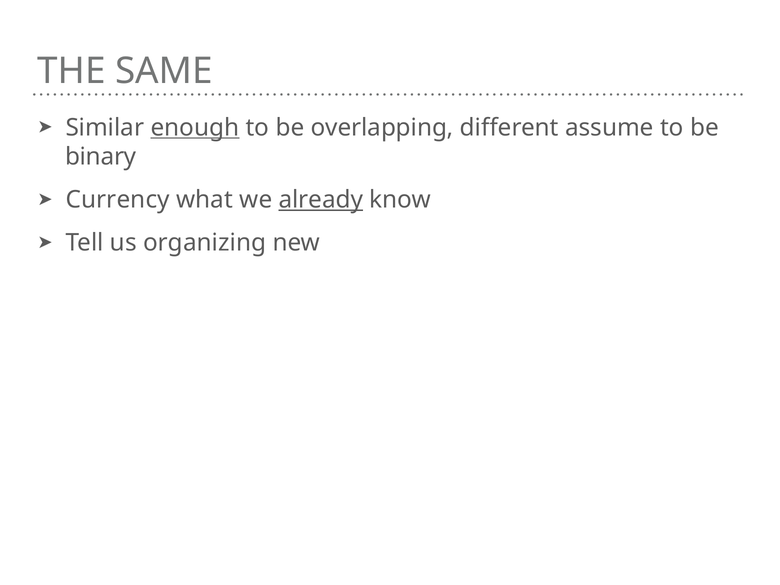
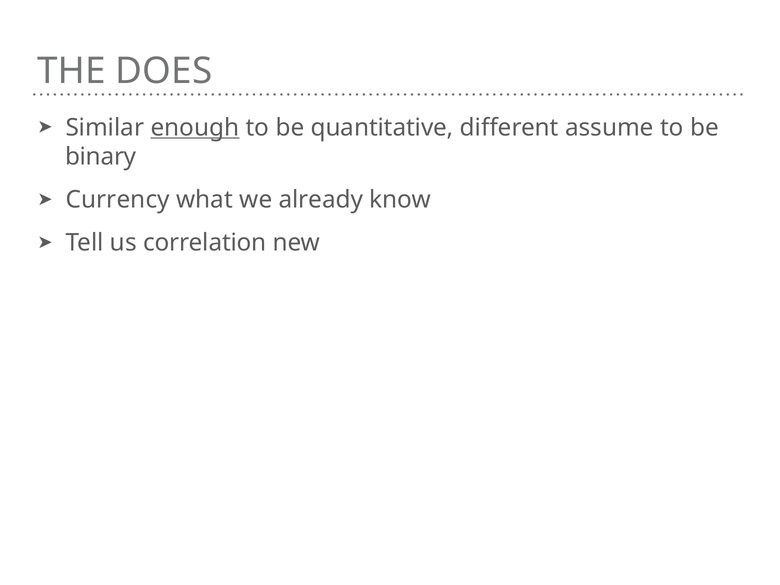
SAME: SAME -> DOES (164, 71)
overlapping: overlapping -> quantitative (382, 128)
already underline: present -> none (321, 200)
organizing: organizing -> correlation (205, 243)
